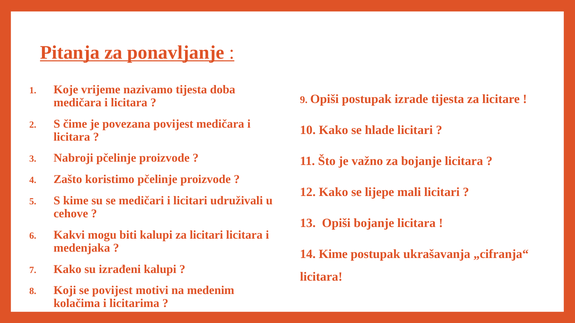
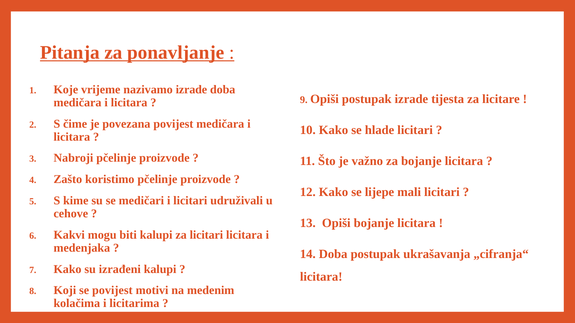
nazivamo tijesta: tijesta -> izrade (191, 90)
14 Kime: Kime -> Doba (333, 254)
